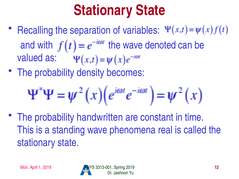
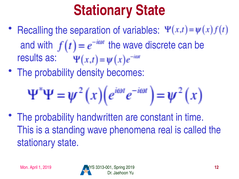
denoted: denoted -> discrete (160, 45)
valued: valued -> results (30, 58)
